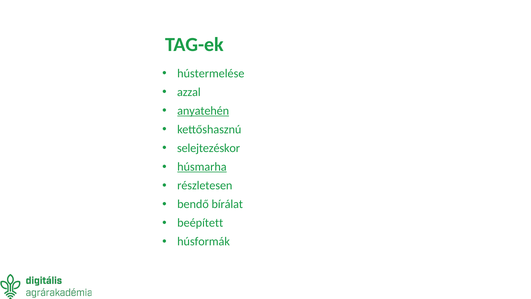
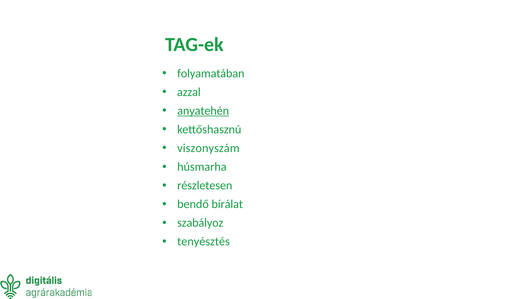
hústermelése: hústermelése -> folyamatában (211, 73)
selejtezéskor: selejtezéskor -> viszonyszám (208, 148)
húsmarha underline: present -> none (202, 167)
beépített: beépített -> szabályoz (200, 223)
húsformák: húsformák -> tenyésztés (204, 241)
